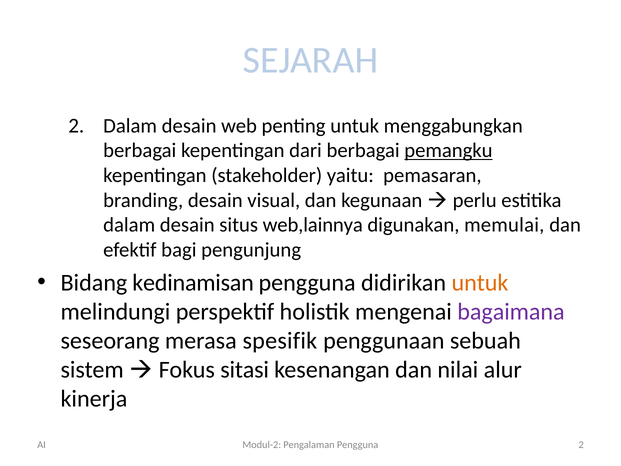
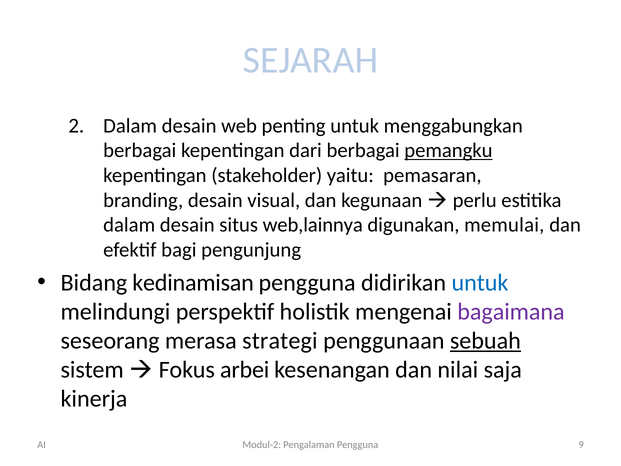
untuk colour: orange -> blue (480, 283)
spesifik: spesifik -> strategi (280, 341)
sebuah underline: none -> present (485, 341)
sitasi: sitasi -> arbei (245, 370)
alur: alur -> saja (503, 370)
Pengguna 2: 2 -> 9 (581, 445)
